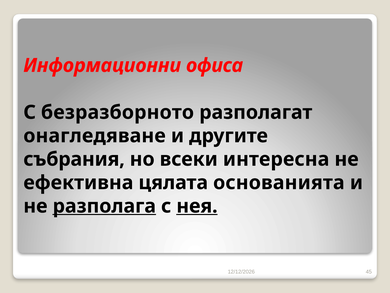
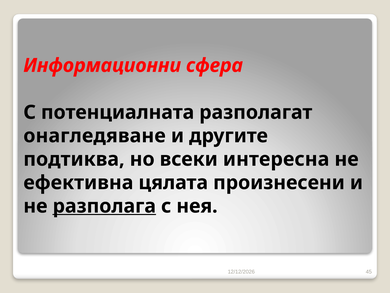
офиса: офиса -> сфера (215, 65)
безразборното: безразборното -> потенциалната (118, 112)
събрания: събрания -> подтиква (74, 159)
основанията: основанията -> произнесени (279, 182)
нея underline: present -> none (197, 206)
